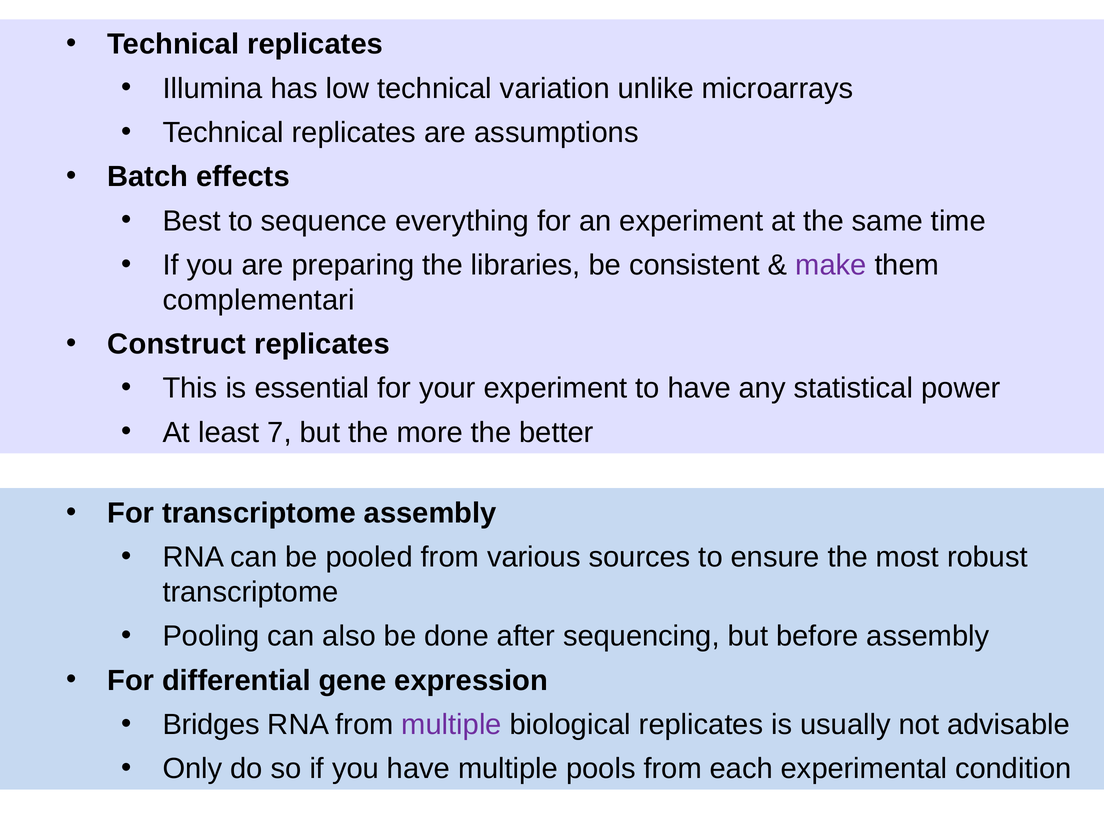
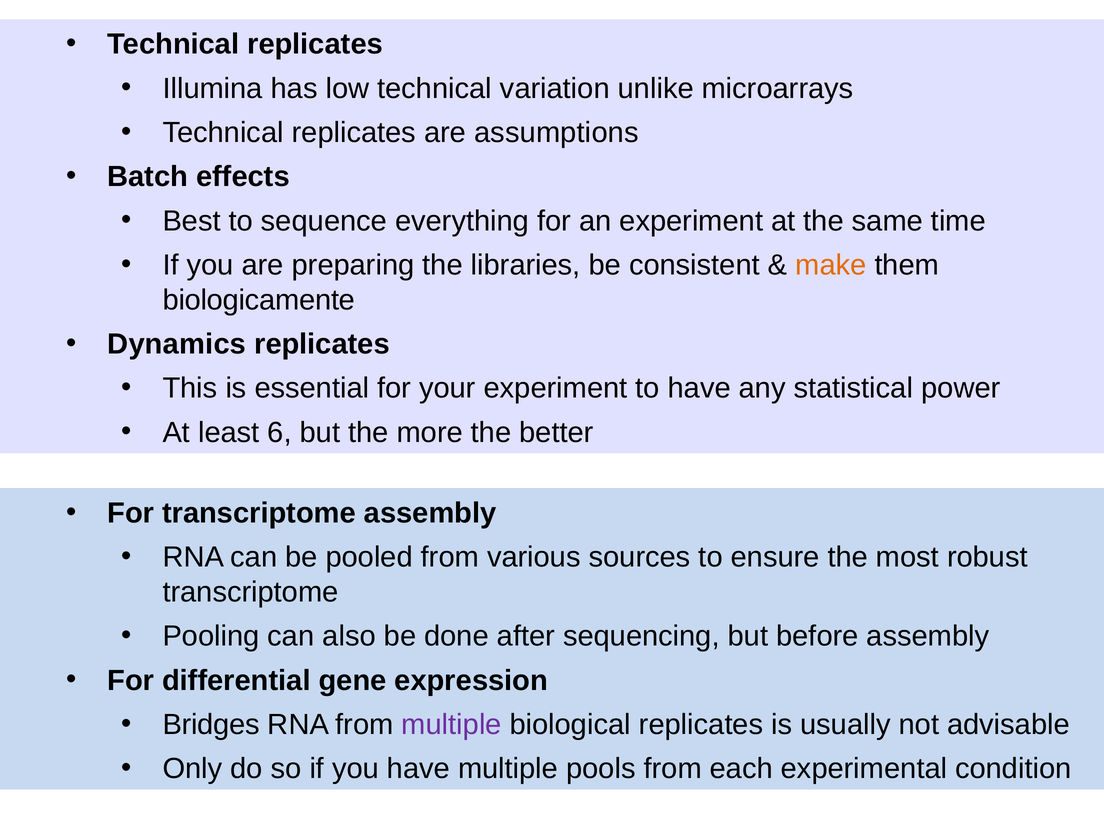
make colour: purple -> orange (831, 265)
complementari: complementari -> biologicamente (259, 300)
Construct: Construct -> Dynamics (177, 344)
7: 7 -> 6 (280, 433)
